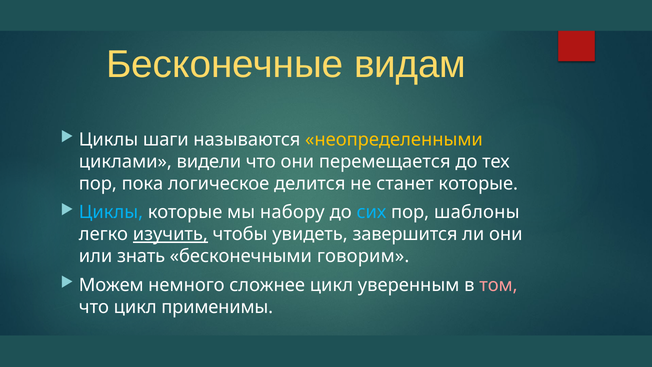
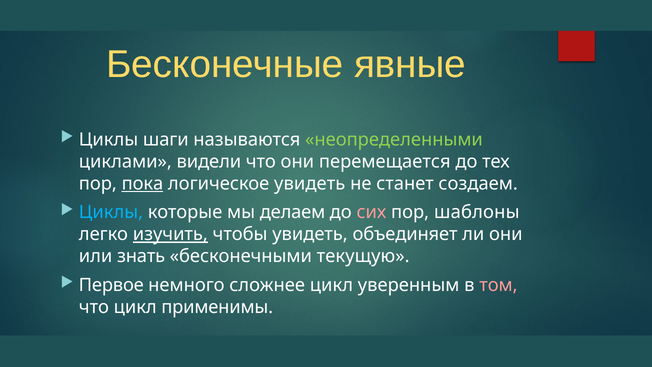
видам: видам -> явные (410, 64)
неопределенными colour: yellow -> light green (394, 139)
пока underline: none -> present (142, 183)
логическое делится: делится -> увидеть (310, 183)
станет которые: которые -> создаем (478, 183)
набору: набору -> делаем (293, 212)
сих colour: light blue -> pink (371, 212)
завершится: завершится -> объединяет (405, 234)
говорим: говорим -> текущую (363, 256)
Можем: Можем -> Первое (111, 285)
